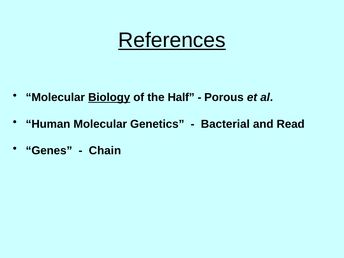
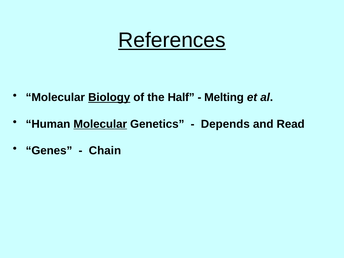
Porous: Porous -> Melting (224, 97)
Molecular underline: none -> present (100, 124)
Bacterial: Bacterial -> Depends (225, 124)
